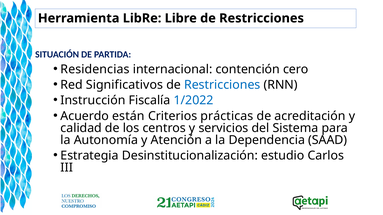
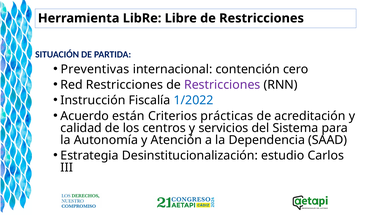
Residencias: Residencias -> Preventivas (95, 69)
Red Significativos: Significativos -> Restricciones (124, 85)
Restricciones colour: blue -> purple (222, 85)
